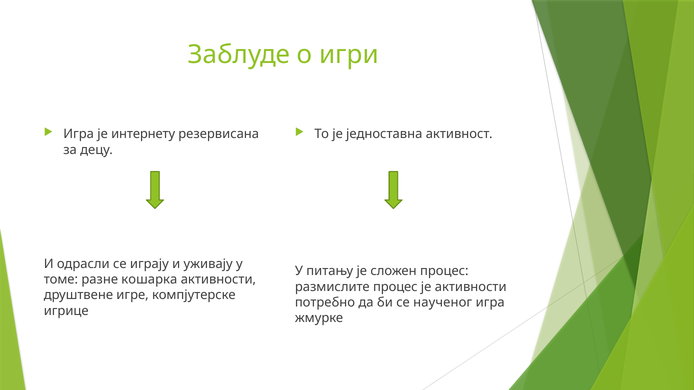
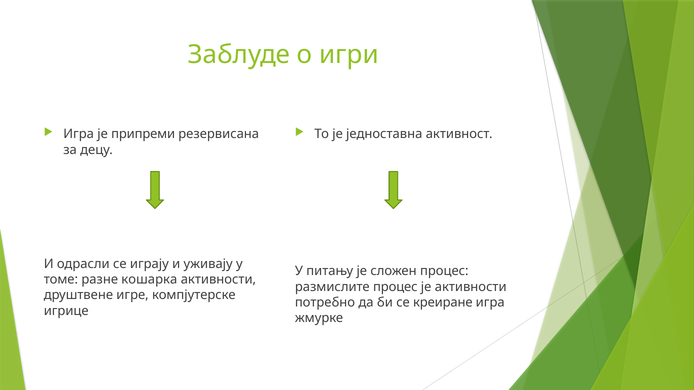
интернету: интернету -> припреми (143, 134)
наученог: наученог -> креиране (443, 303)
